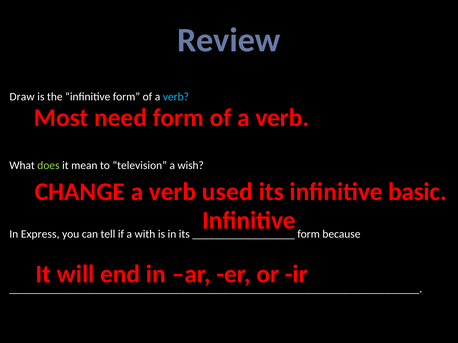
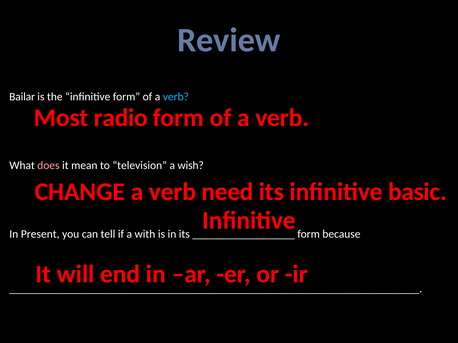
Draw: Draw -> Bailar (22, 97)
need: need -> radio (121, 118)
does colour: light green -> pink (48, 166)
used: used -> need (228, 192)
Express: Express -> Present (40, 234)
